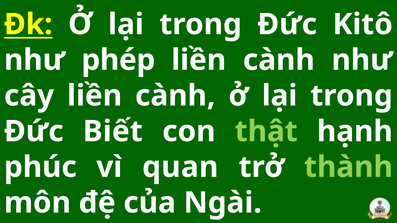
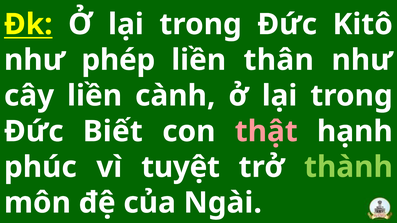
cành: cành -> thân (279, 60)
thật colour: light green -> pink (266, 132)
quan: quan -> tuyệt (181, 167)
